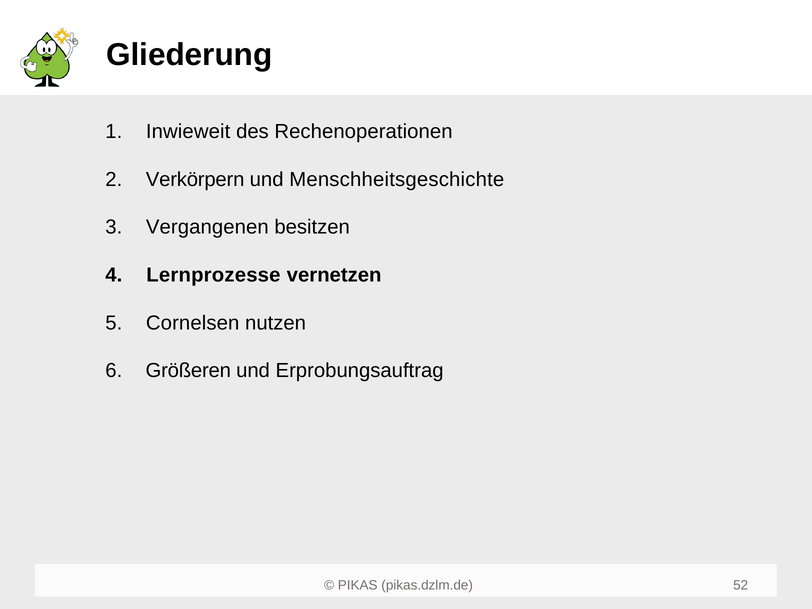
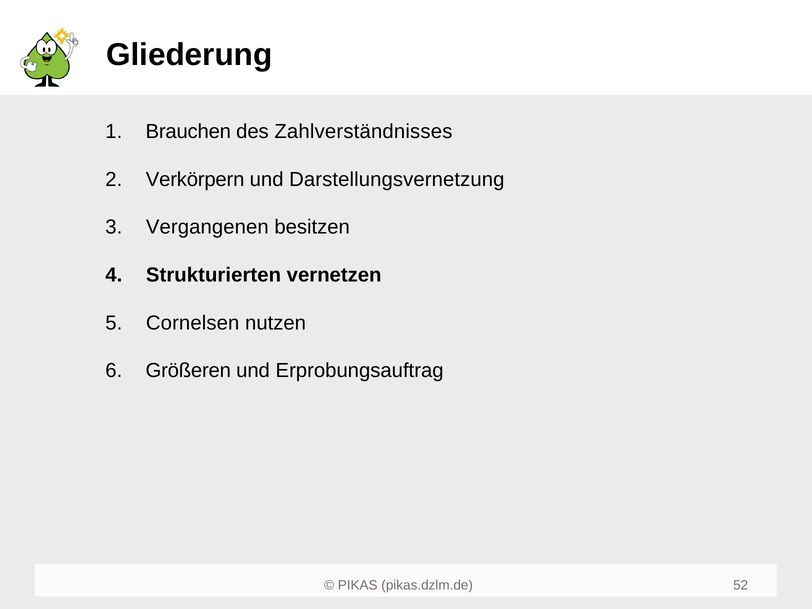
Inwieweit: Inwieweit -> Brauchen (188, 132)
Rechenoperationen: Rechenoperationen -> Zahlverständnisses (363, 132)
Menschheitsgeschichte: Menschheitsgeschichte -> Darstellungsvernetzung (397, 179)
Lernprozesse: Lernprozesse -> Strukturierten (214, 275)
